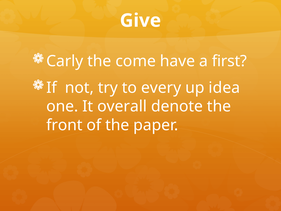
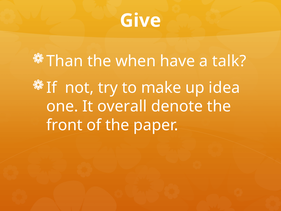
Carly: Carly -> Than (65, 61)
come: come -> when (136, 61)
first: first -> talk (229, 61)
every: every -> make (161, 88)
